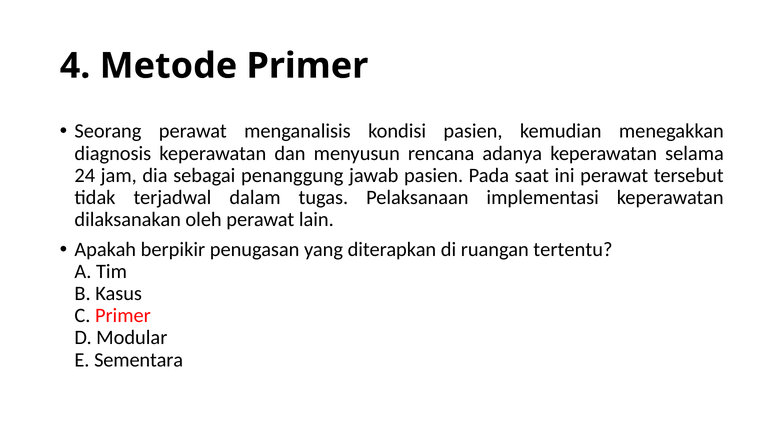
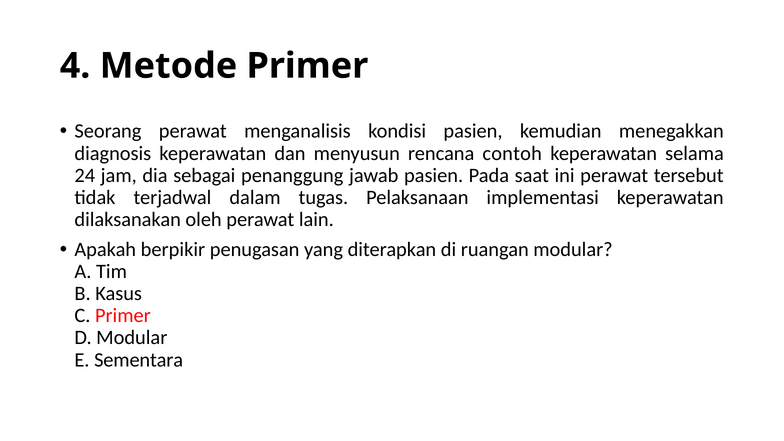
adanya: adanya -> contoh (512, 153)
ruangan tertentu: tertentu -> modular (573, 250)
